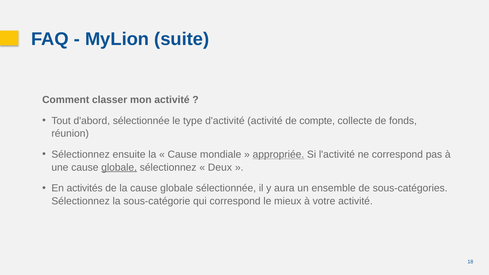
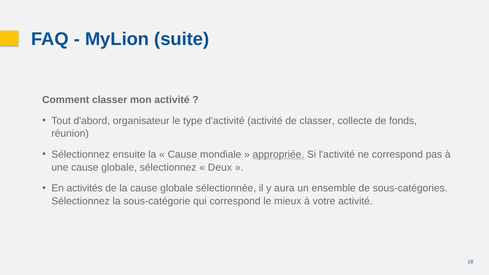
d'abord sélectionnée: sélectionnée -> organisateur (141, 121)
de compte: compte -> classer (317, 121)
globale underline: present -> none (119, 167)
